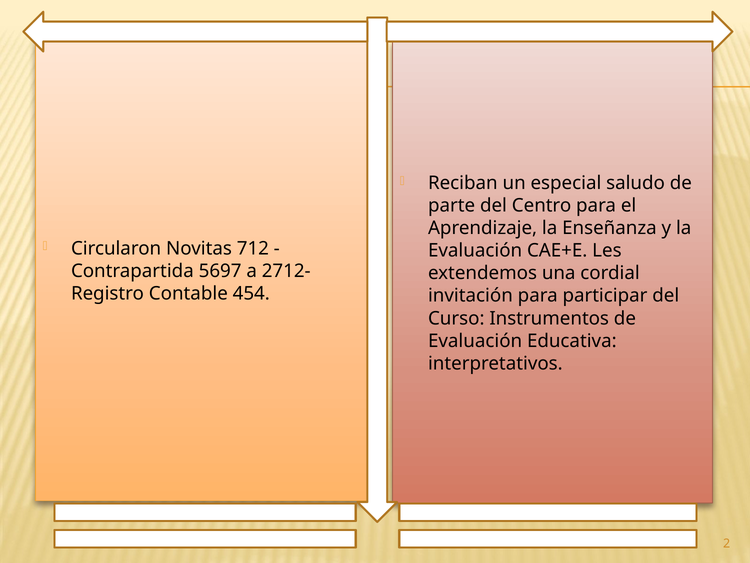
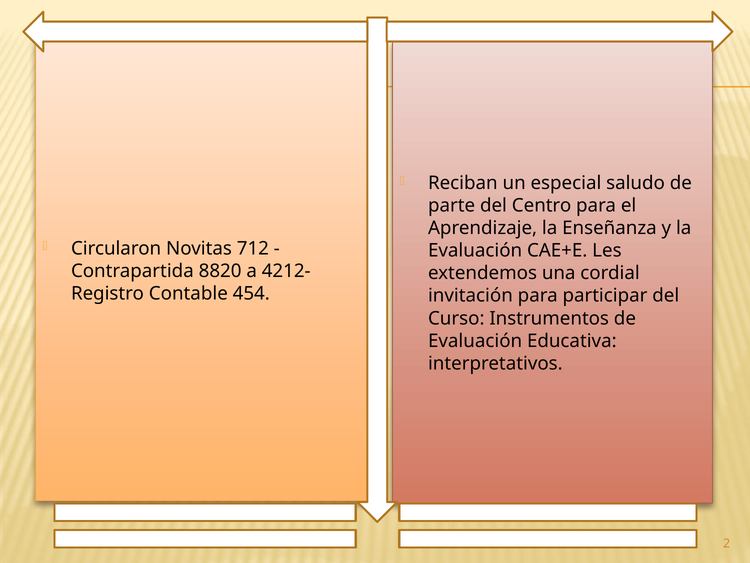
5697: 5697 -> 8820 (220, 271)
2712-: 2712- -> 4212- (286, 271)
